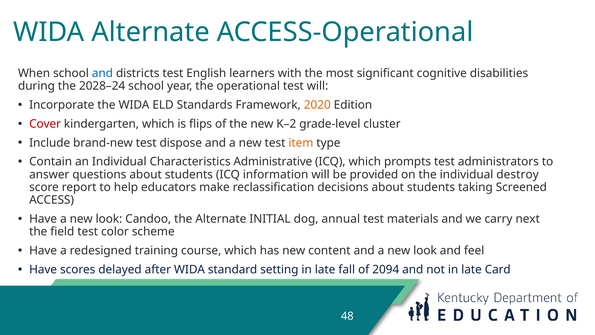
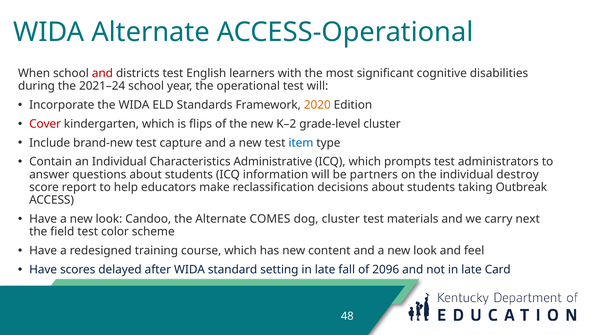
and colour: blue -> red (102, 73)
2028–24: 2028–24 -> 2021–24 (102, 86)
dispose: dispose -> capture (181, 143)
item colour: orange -> blue (301, 143)
provided: provided -> partners (374, 174)
Screened: Screened -> Outbreak (521, 187)
INITIAL: INITIAL -> COMES (270, 219)
dog annual: annual -> cluster (341, 219)
2094: 2094 -> 2096 (386, 269)
